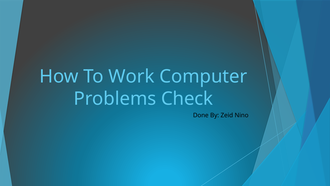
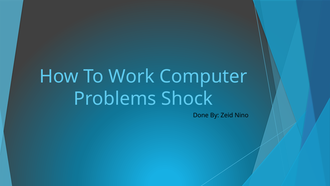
Check: Check -> Shock (187, 99)
